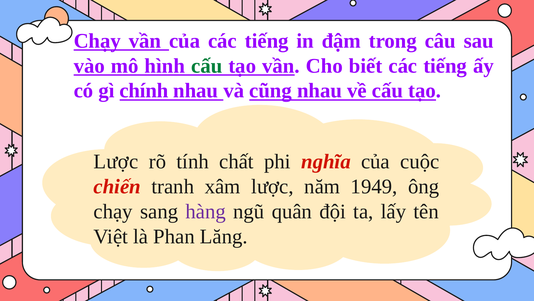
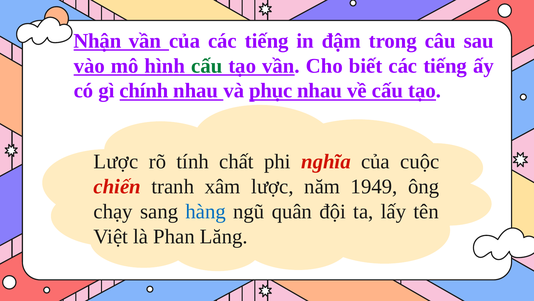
Chạy: Chạy -> Nhận (97, 41)
cũng: cũng -> phục (271, 91)
hàng colour: purple -> blue (206, 211)
